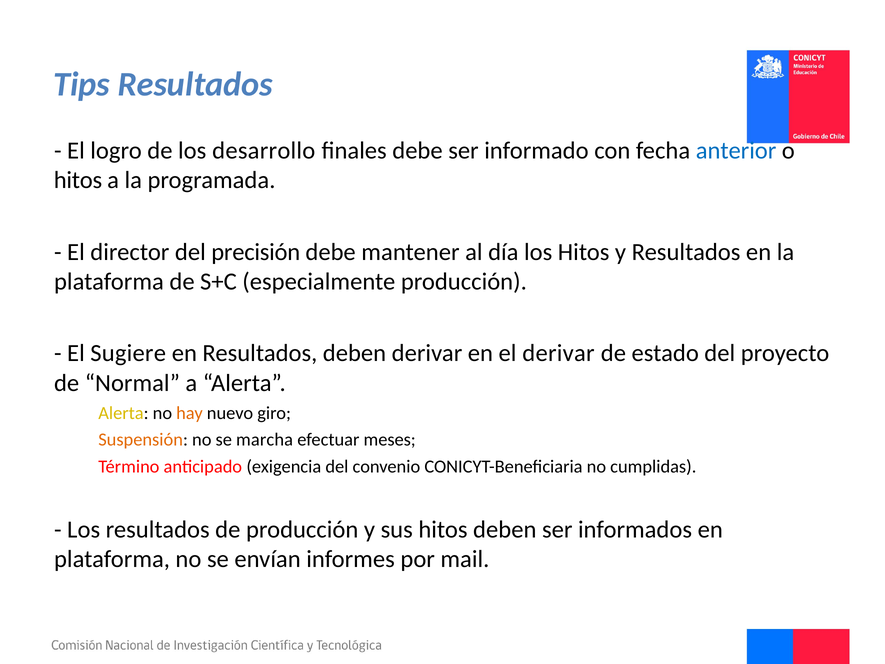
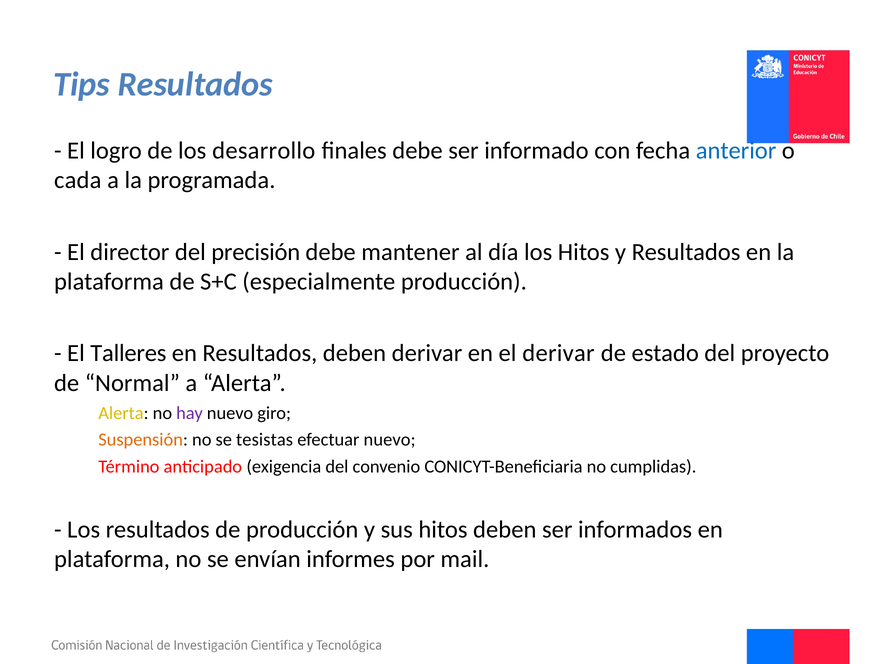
hitos: hitos -> cada (78, 180)
Sugiere: Sugiere -> Talleres (128, 353)
hay colour: orange -> purple (190, 413)
marcha: marcha -> tesistas (265, 440)
efectuar meses: meses -> nuevo (390, 440)
